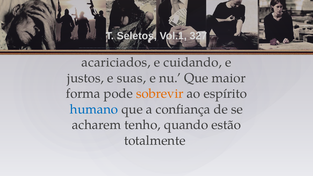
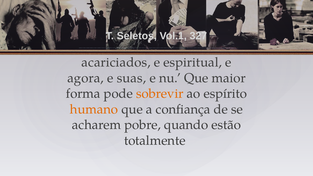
cuidando: cuidando -> espiritual (193, 62)
justos: justos -> agora (86, 78)
humano colour: blue -> orange (94, 109)
tenho: tenho -> pobre (143, 125)
